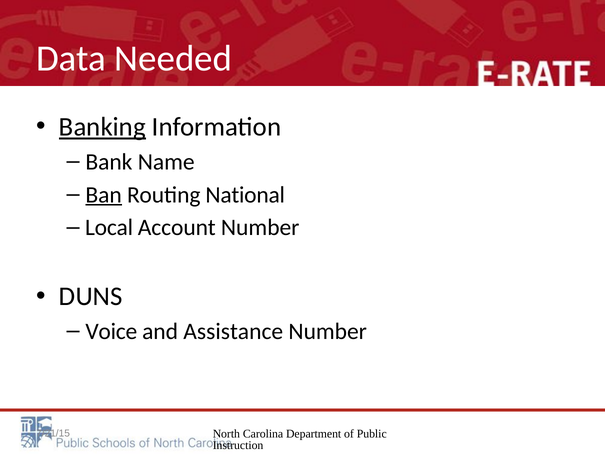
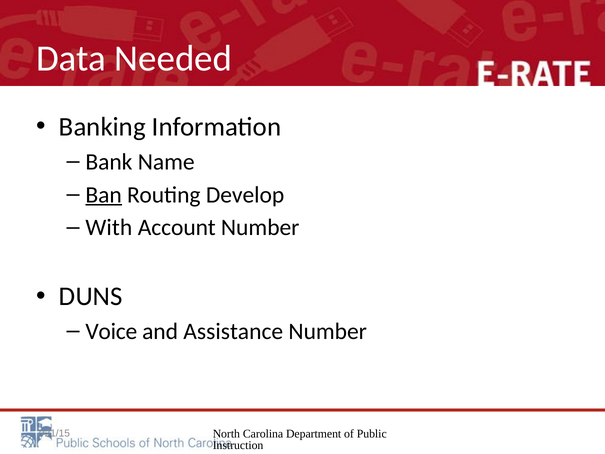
Banking underline: present -> none (102, 127)
National: National -> Develop (245, 195)
Local: Local -> With (109, 228)
